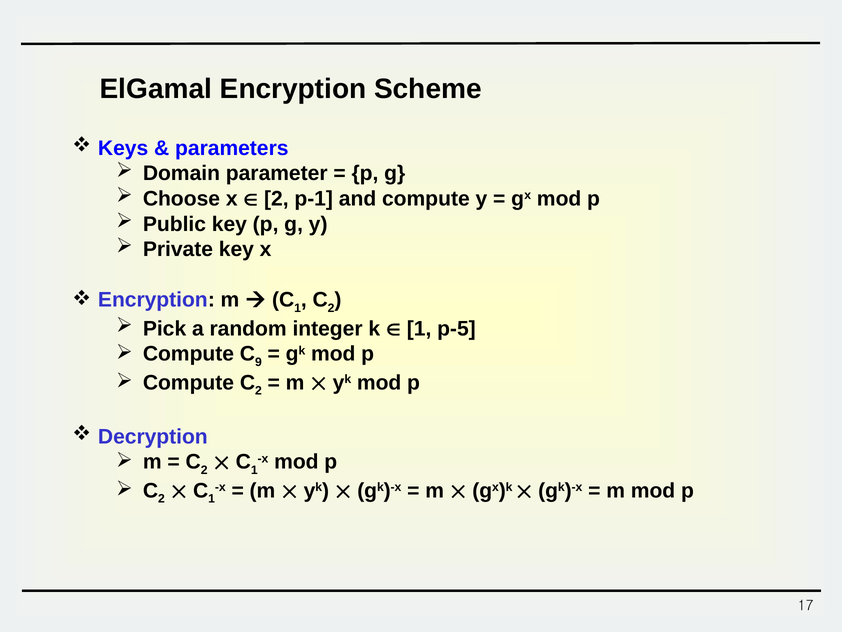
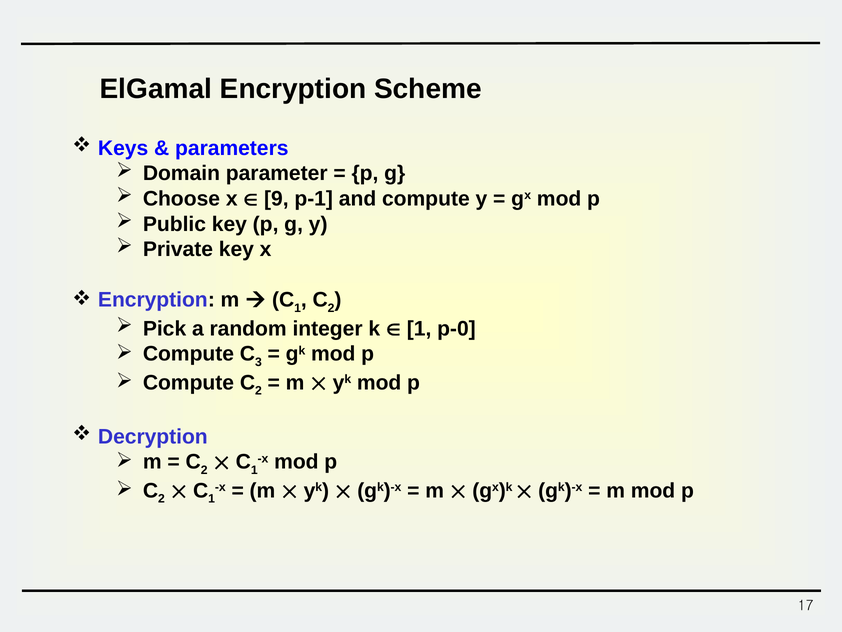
2: 2 -> 9 (276, 199)
p-5: p-5 -> p-0 (456, 328)
9: 9 -> 3 (258, 362)
